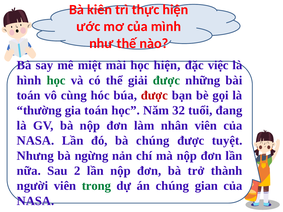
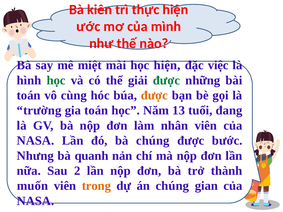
được colour: red -> orange (154, 95)
thường: thường -> trường (39, 111)
32: 32 -> 13 (179, 111)
tuyệt: tuyệt -> bước (227, 141)
ngừng: ngừng -> quanh (92, 156)
người: người -> muốn (32, 186)
trong colour: green -> orange (96, 186)
